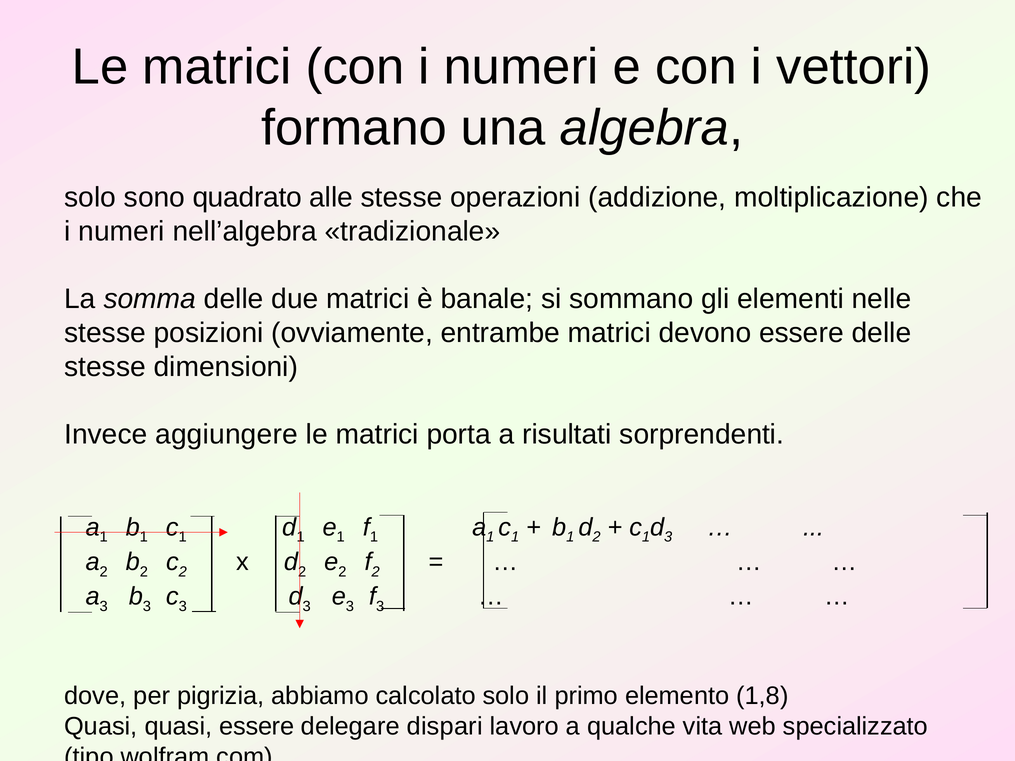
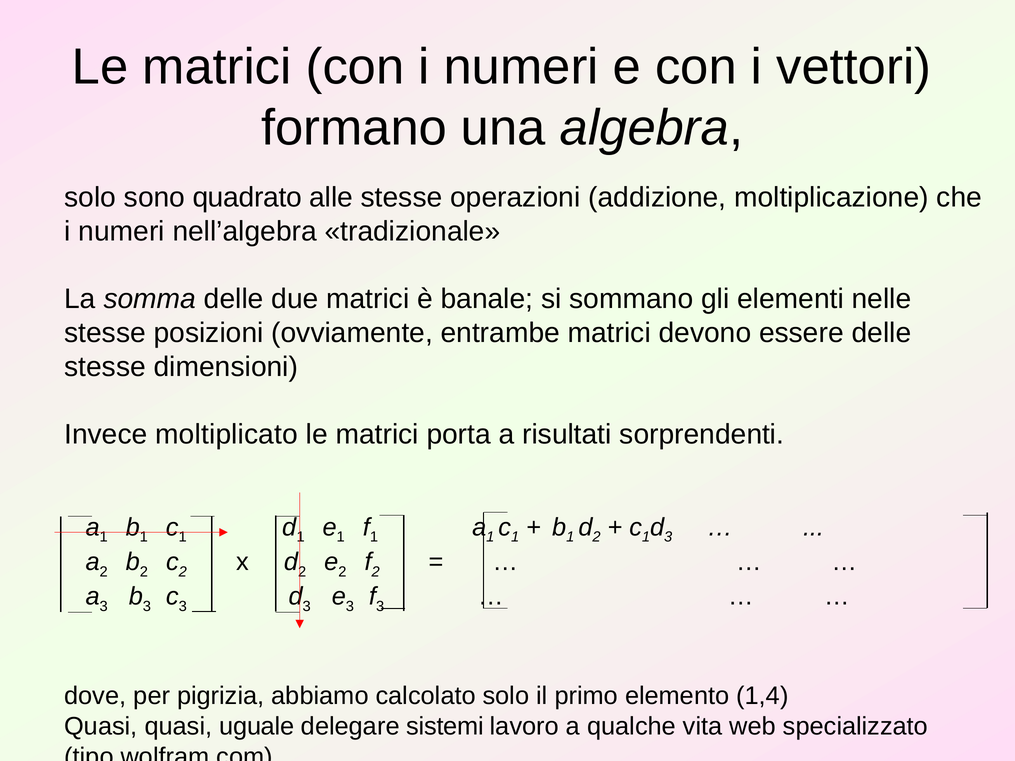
aggiungere: aggiungere -> moltiplicato (227, 435)
1,8: 1,8 -> 1,4 (762, 696)
quasi essere: essere -> uguale (257, 727)
dispari: dispari -> sistemi (445, 727)
